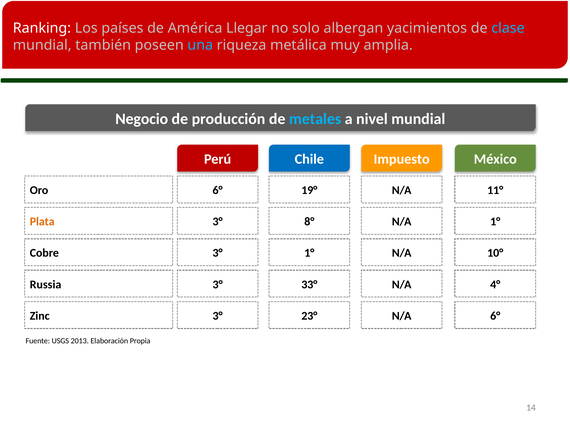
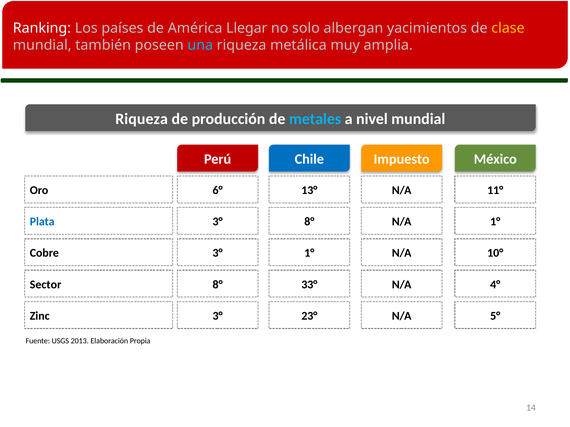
clase colour: light blue -> yellow (508, 28)
Negocio: Negocio -> Riqueza (142, 119)
19°: 19° -> 13° (309, 191)
Plata colour: orange -> blue (42, 222)
Russia: Russia -> Sector (46, 285)
3°: 3° -> 8° (218, 285)
N/A 6°: 6° -> 5° (495, 316)
